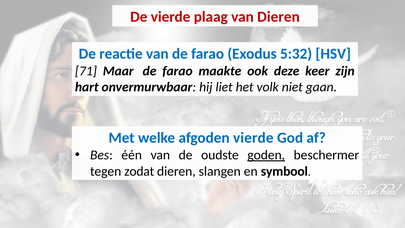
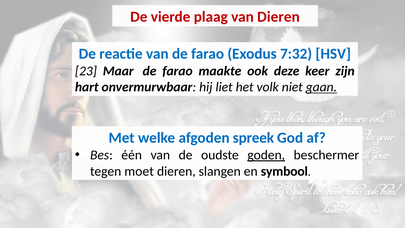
5:32: 5:32 -> 7:32 (296, 54)
71: 71 -> 23 (86, 71)
gaan underline: none -> present (321, 87)
afgoden vierde: vierde -> spreek (253, 138)
zodat: zodat -> moet (139, 171)
